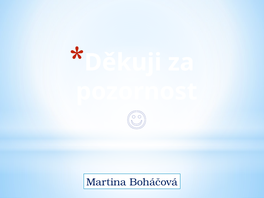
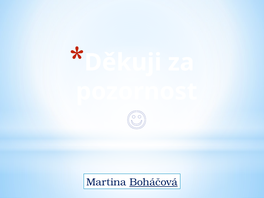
Boháčová underline: none -> present (154, 182)
